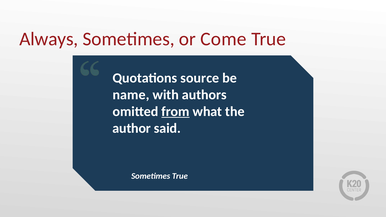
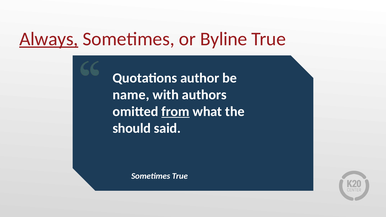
Always underline: none -> present (49, 39)
Come: Come -> Byline (224, 39)
source: source -> author (200, 78)
author: author -> should (132, 128)
